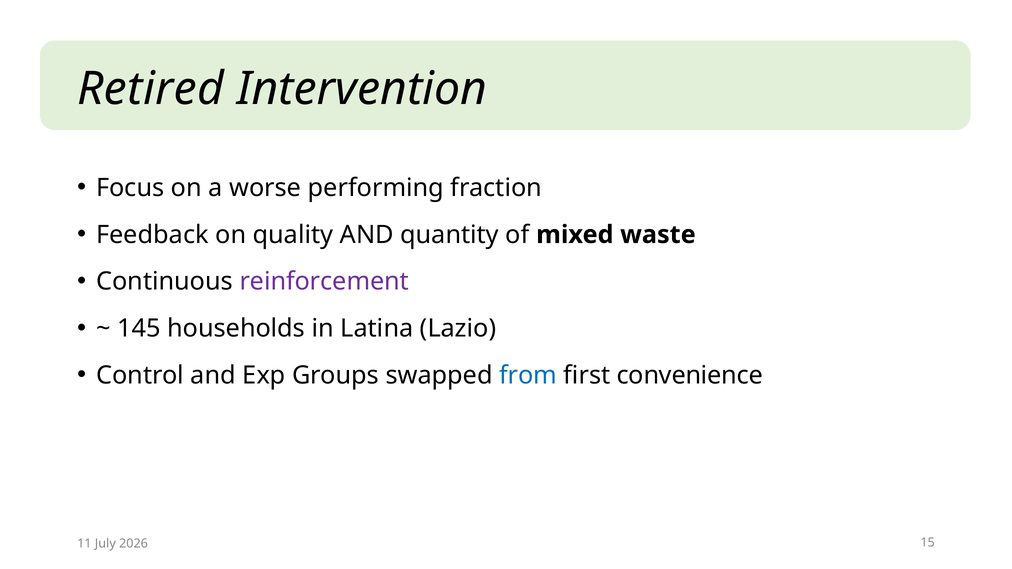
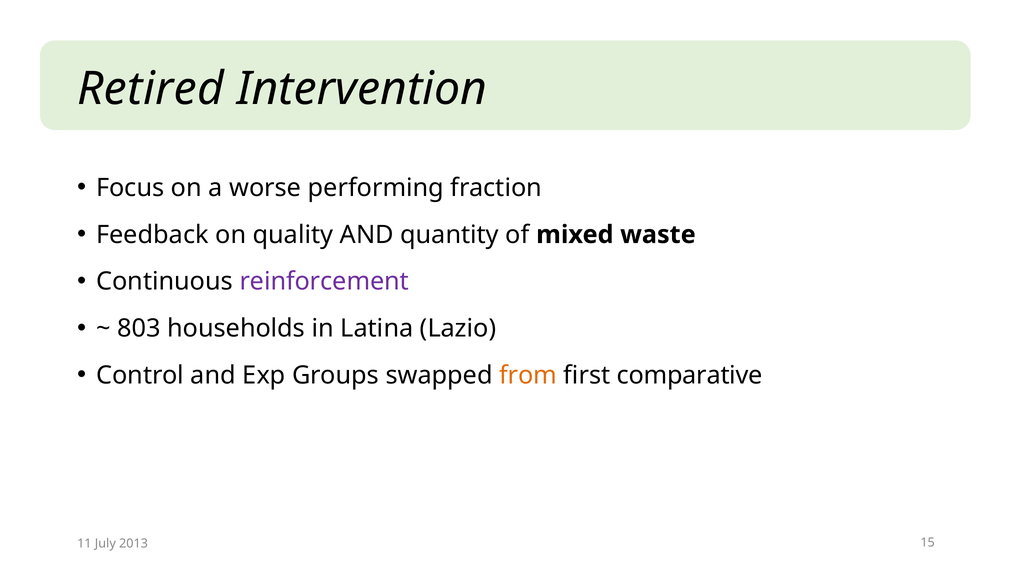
145: 145 -> 803 (139, 329)
from colour: blue -> orange (528, 376)
convenience: convenience -> comparative (690, 376)
2026: 2026 -> 2013 (134, 544)
